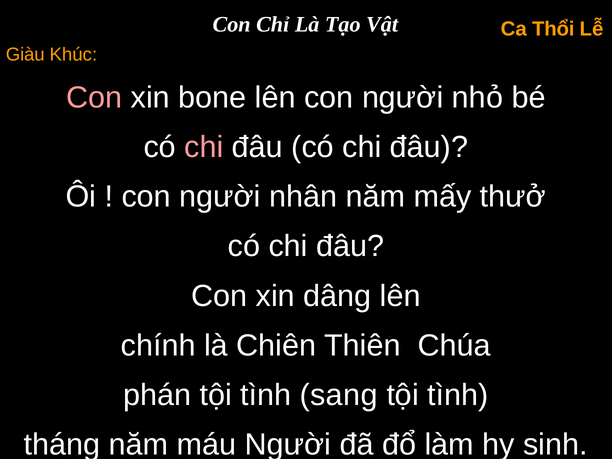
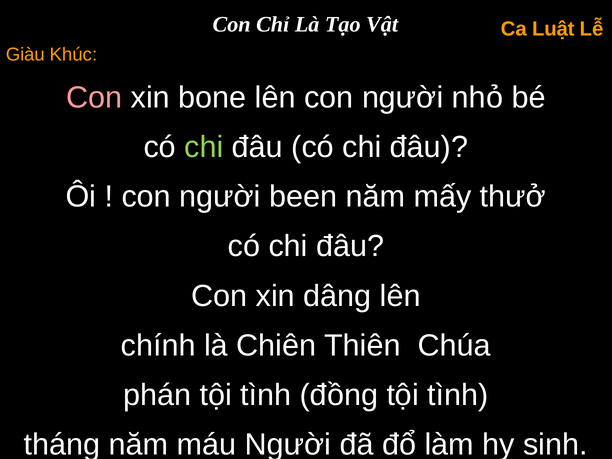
Thổi: Thổi -> Luật (553, 29)
chi colour: pink -> light green (204, 147)
nhân: nhân -> been (303, 197)
sang: sang -> đồng (339, 395)
